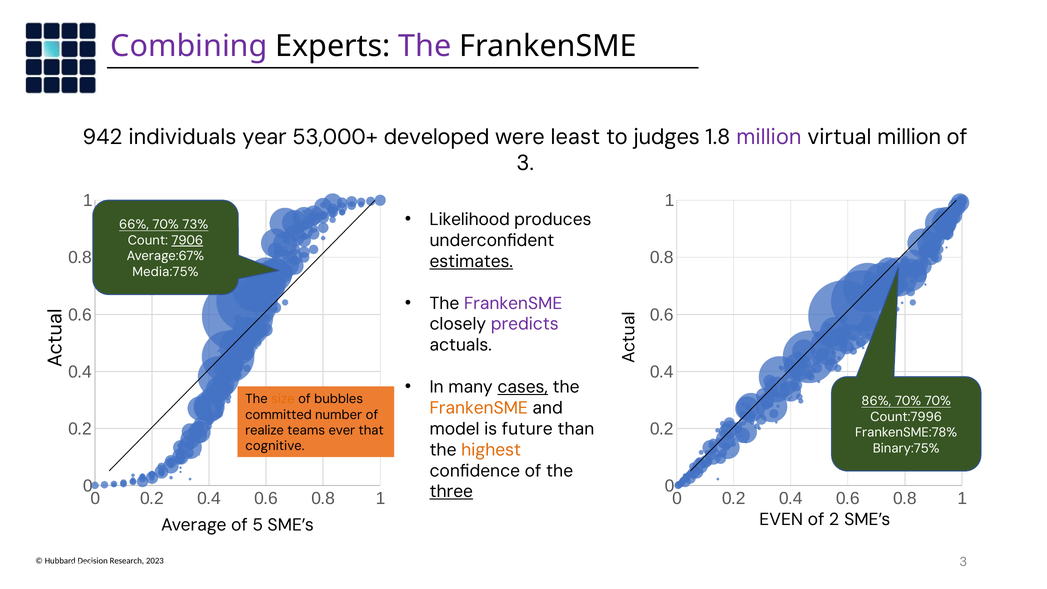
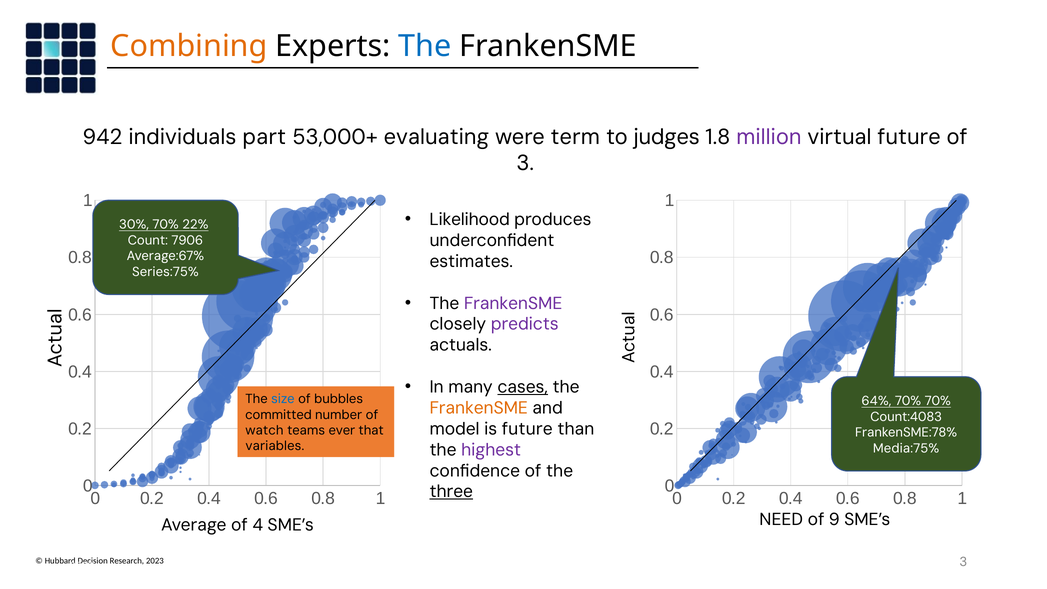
Combining colour: purple -> orange (189, 46)
The colour: purple -> blue (425, 46)
year: year -> part (264, 137)
developed: developed -> evaluating (436, 137)
least: least -> term (575, 137)
virtual million: million -> future (909, 137)
66%: 66% -> 30% (134, 225)
73%: 73% -> 22% (195, 225)
7906 underline: present -> none (187, 240)
estimates underline: present -> none (471, 261)
Media:75%: Media:75% -> Series:75% (165, 272)
size colour: orange -> blue (283, 399)
86%: 86% -> 64% (876, 401)
Count:7996: Count:7996 -> Count:4083 (906, 417)
realize: realize -> watch (264, 430)
cognitive: cognitive -> variables (275, 446)
highest colour: orange -> purple (491, 450)
Binary:75%: Binary:75% -> Media:75% (906, 448)
EVEN: EVEN -> NEED (781, 520)
2: 2 -> 9 (834, 520)
5: 5 -> 4 (258, 525)
